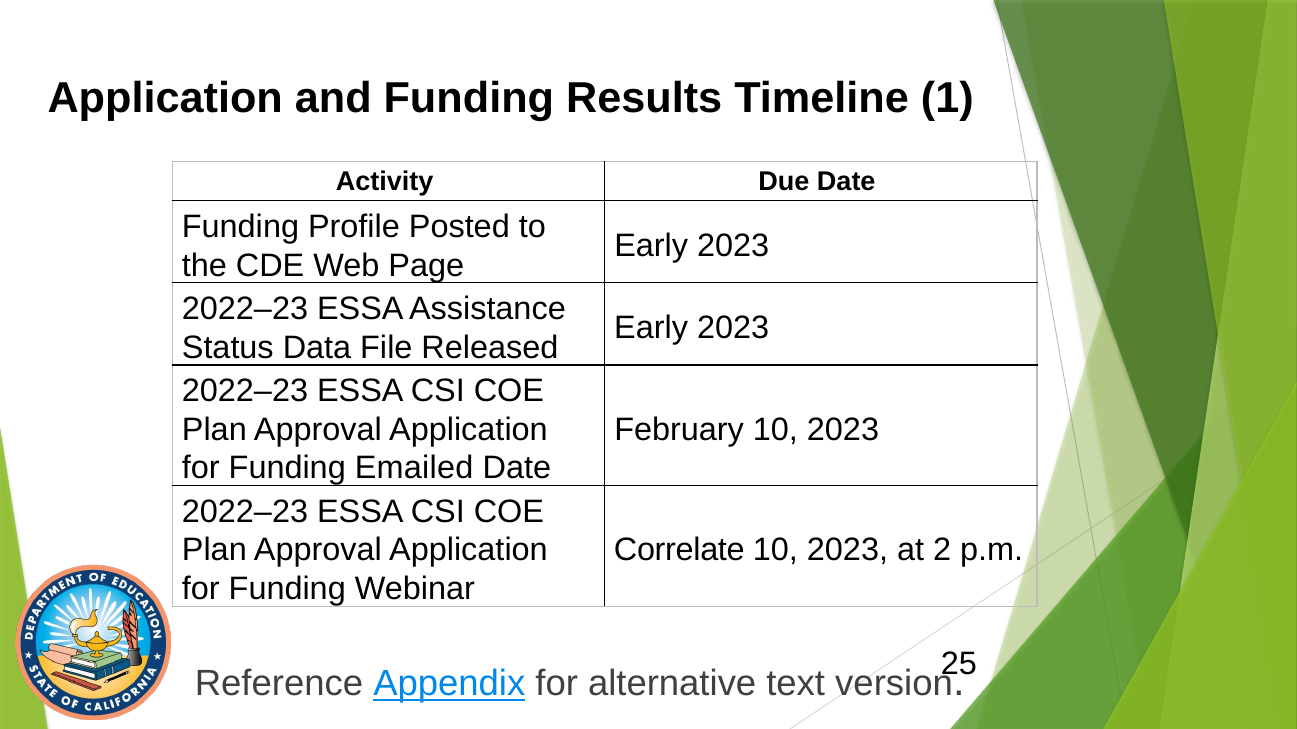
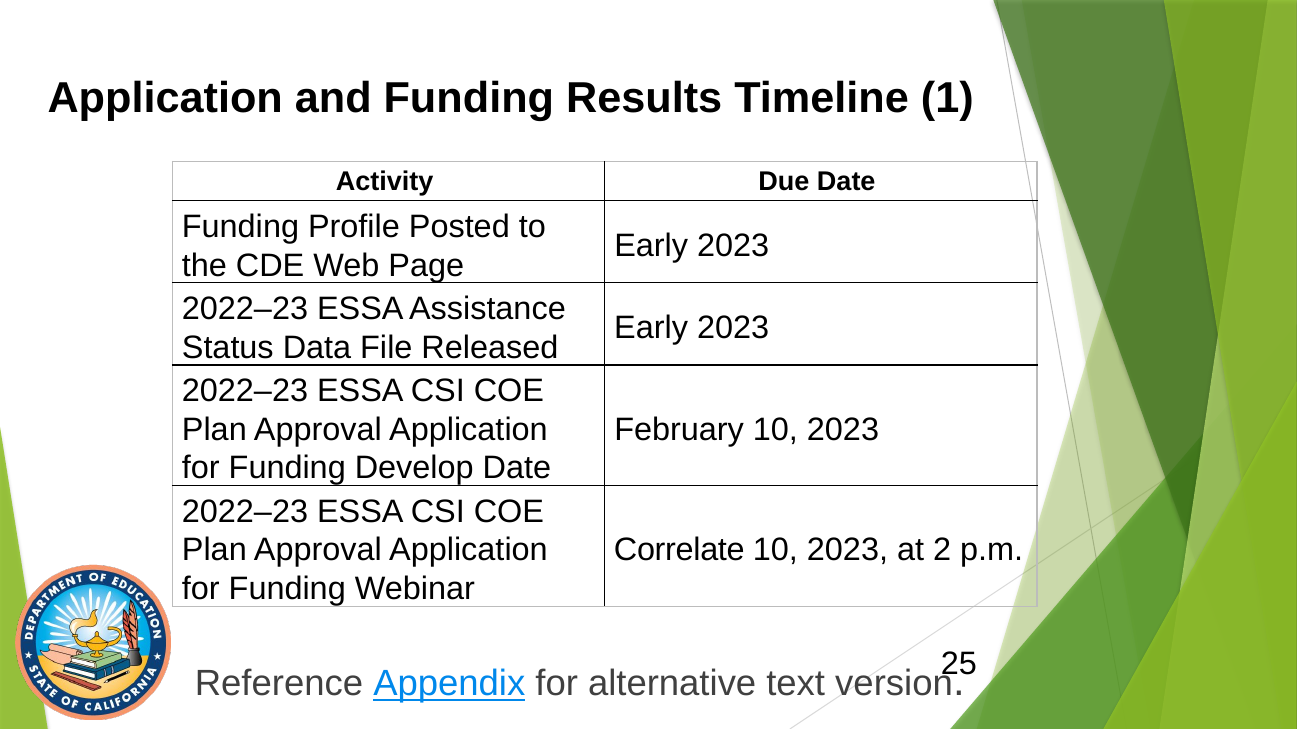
Emailed: Emailed -> Develop (414, 469)
